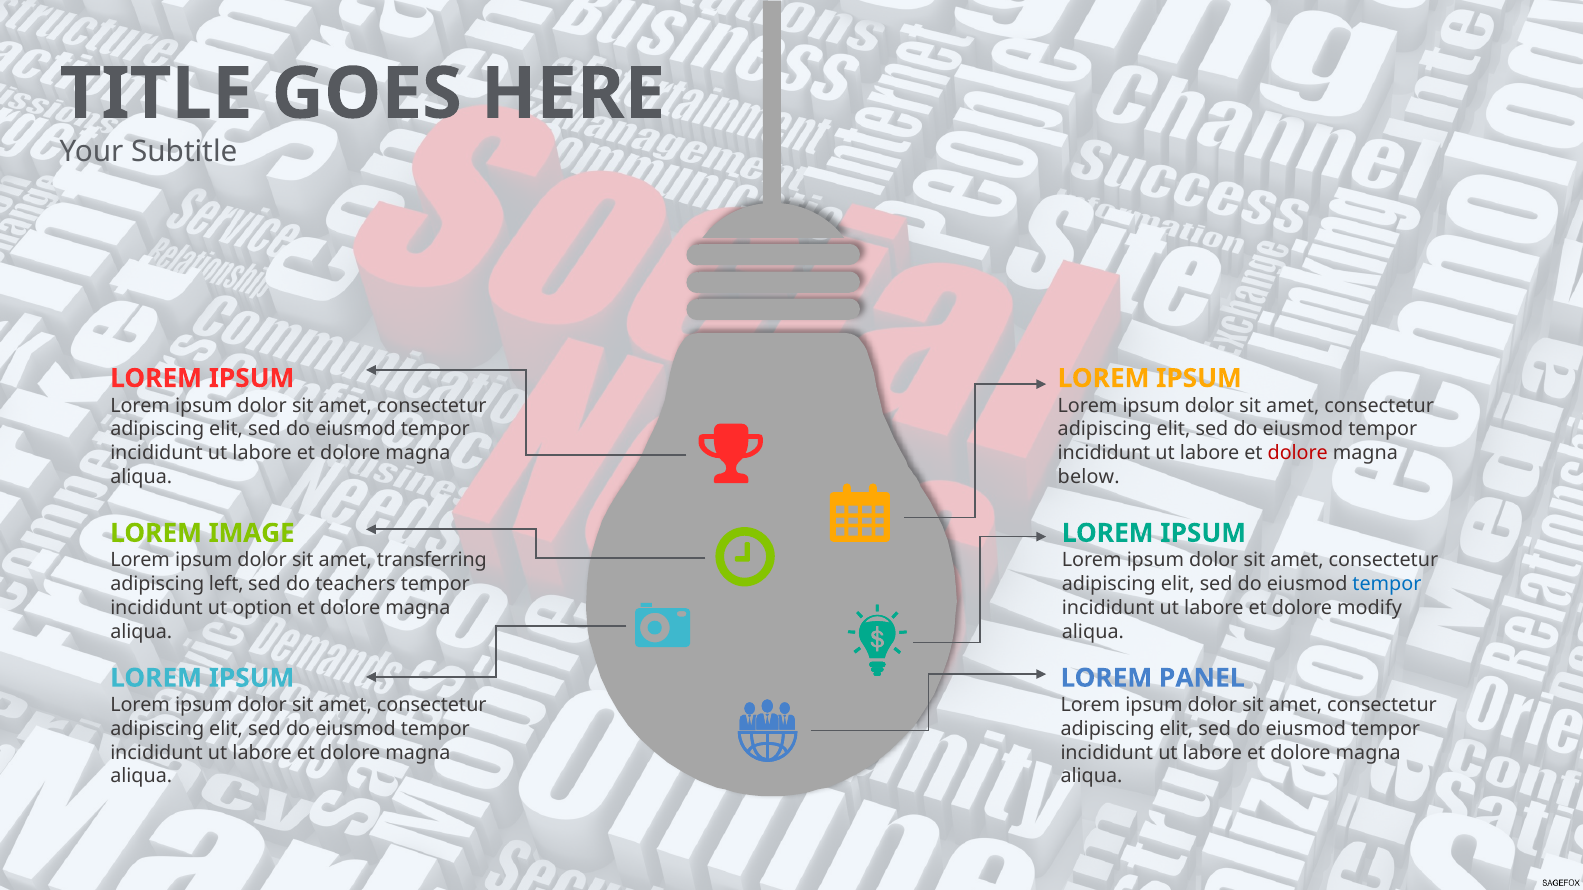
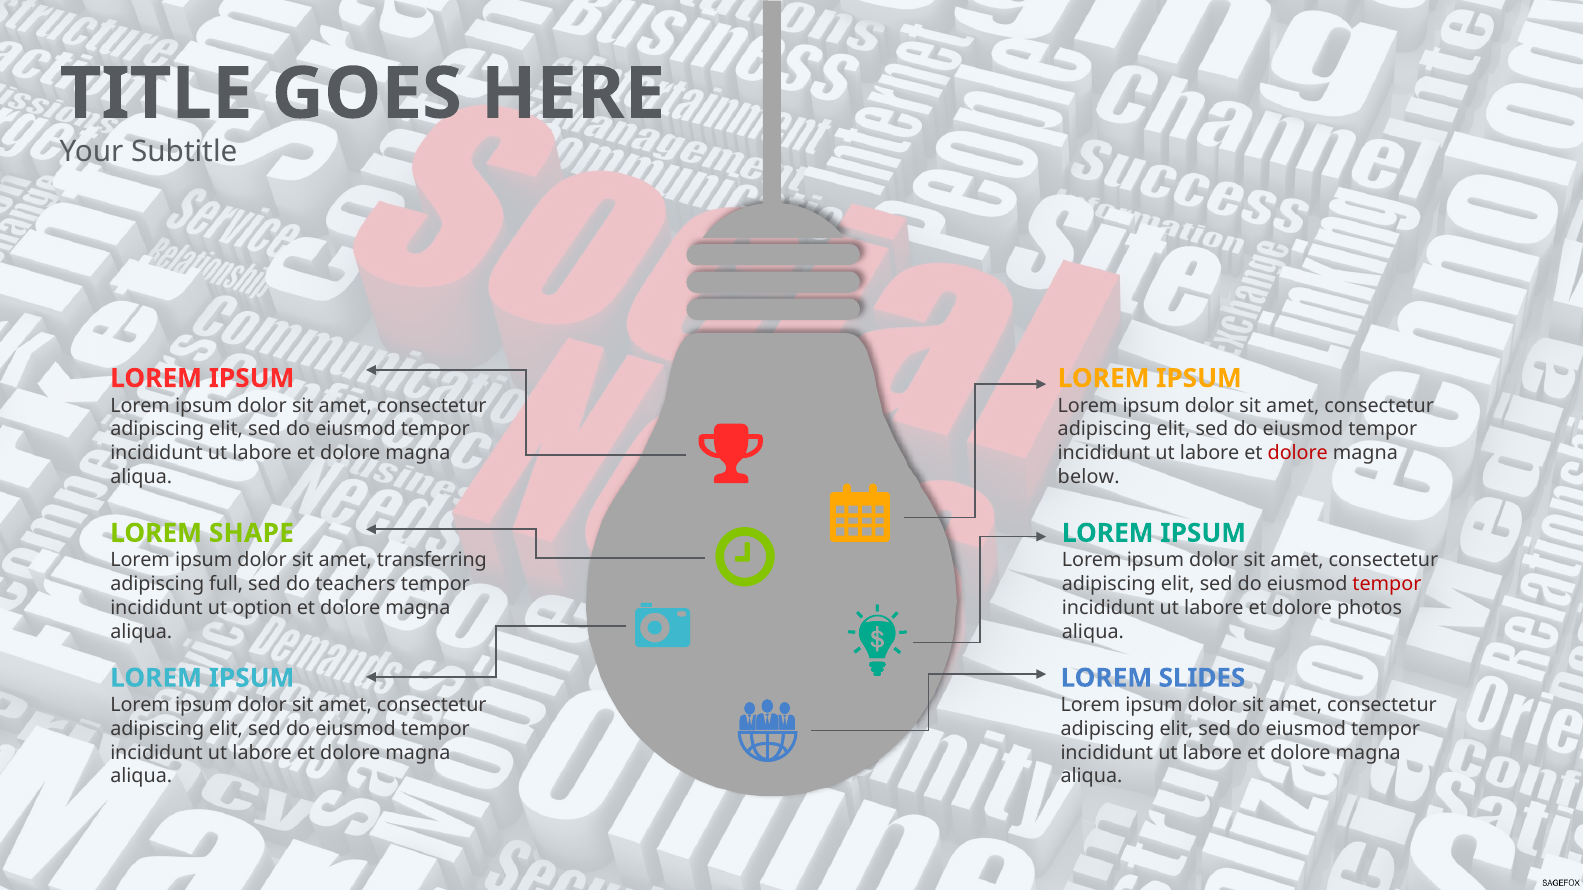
IMAGE: IMAGE -> SHAPE (251, 533)
left: left -> full (226, 584)
tempor colour: blue -> red (1387, 584)
modify: modify -> photos (1370, 608)
PANEL: PANEL -> SLIDES (1202, 678)
